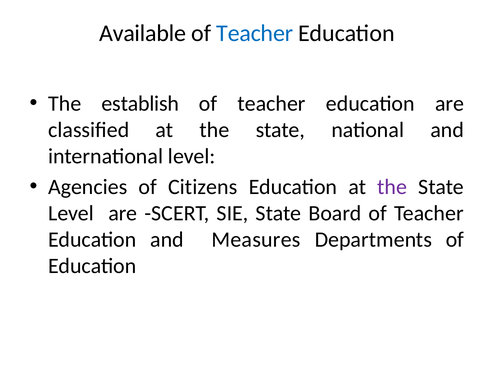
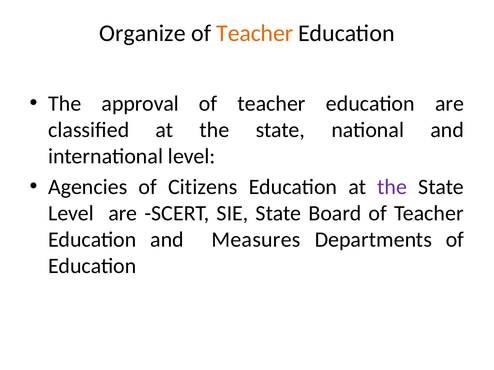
Available: Available -> Organize (142, 33)
Teacher colour: blue -> orange (255, 33)
establish: establish -> approval (140, 104)
